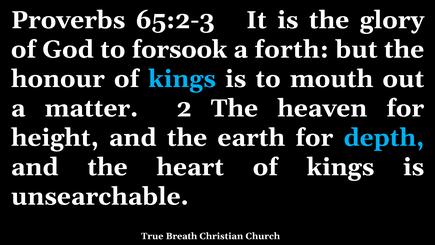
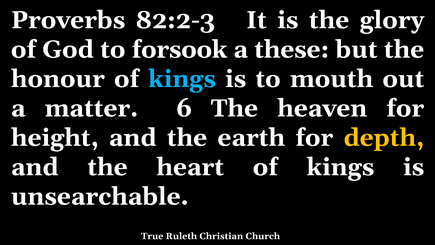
65:2-3: 65:2-3 -> 82:2-3 (175, 20)
forth: forth -> these (292, 49)
2: 2 -> 6 (184, 108)
depth colour: light blue -> yellow (384, 138)
Breath: Breath -> Ruleth (181, 236)
